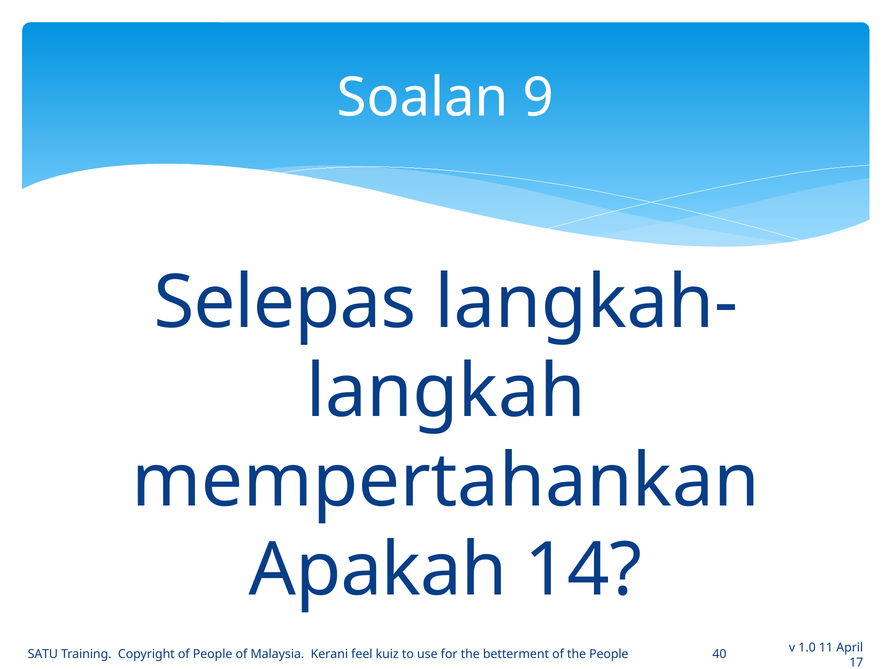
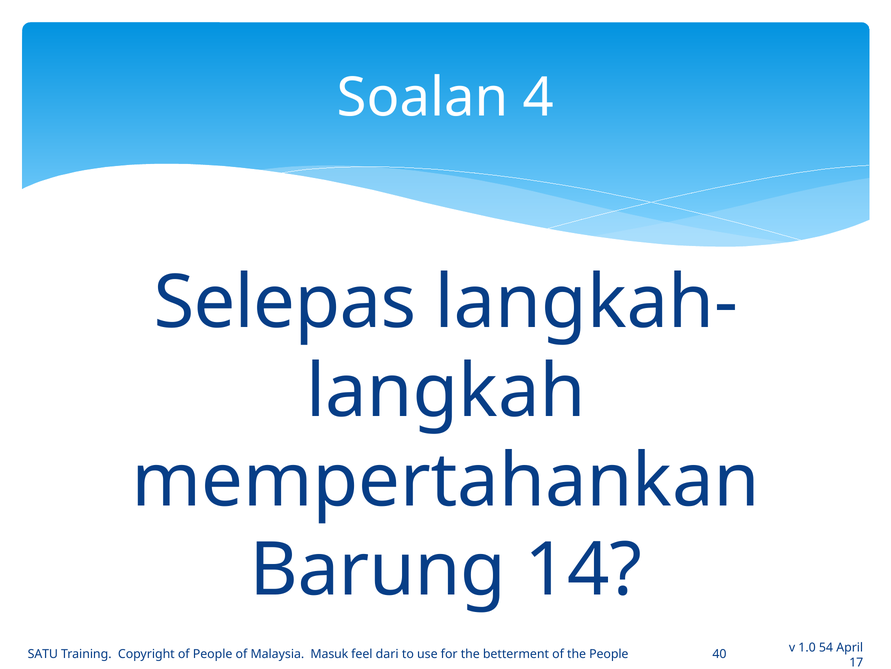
9: 9 -> 4 (538, 98)
Apakah: Apakah -> Barung (378, 570)
11: 11 -> 54 (826, 647)
Kerani: Kerani -> Masuk (329, 653)
kuiz: kuiz -> dari (387, 653)
